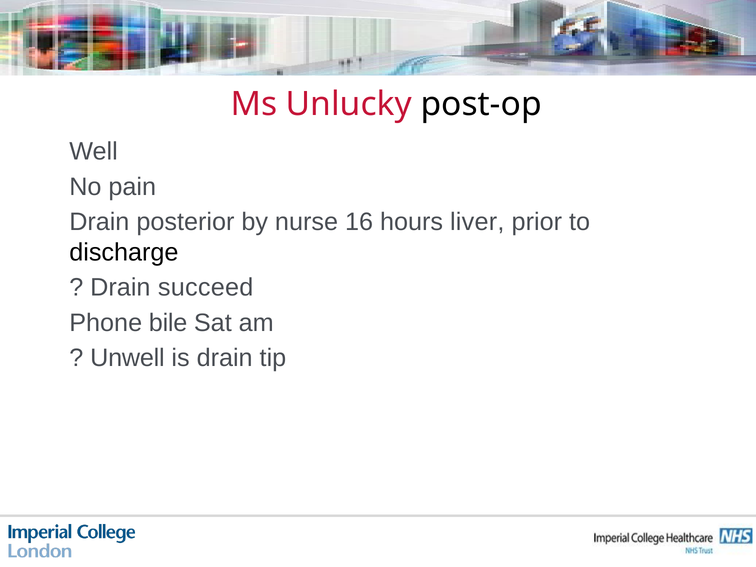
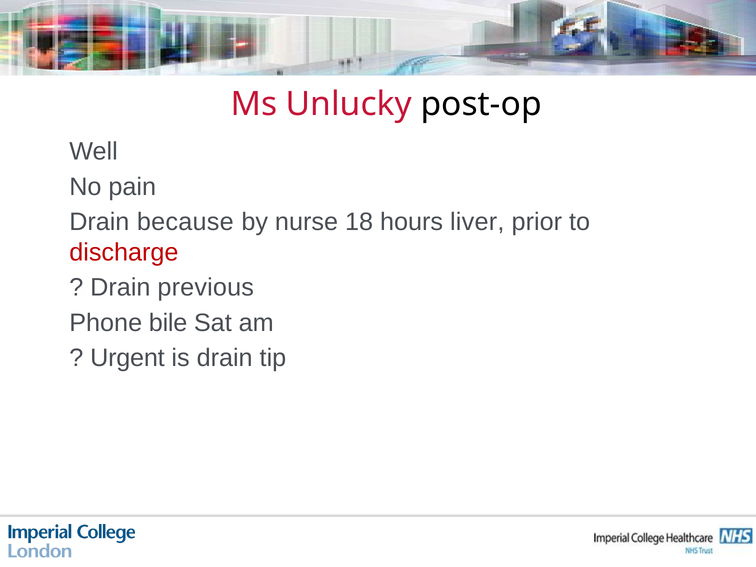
posterior: posterior -> because (185, 222)
16: 16 -> 18 (359, 222)
discharge colour: black -> red (124, 252)
succeed: succeed -> previous (206, 288)
Unwell: Unwell -> Urgent (127, 358)
